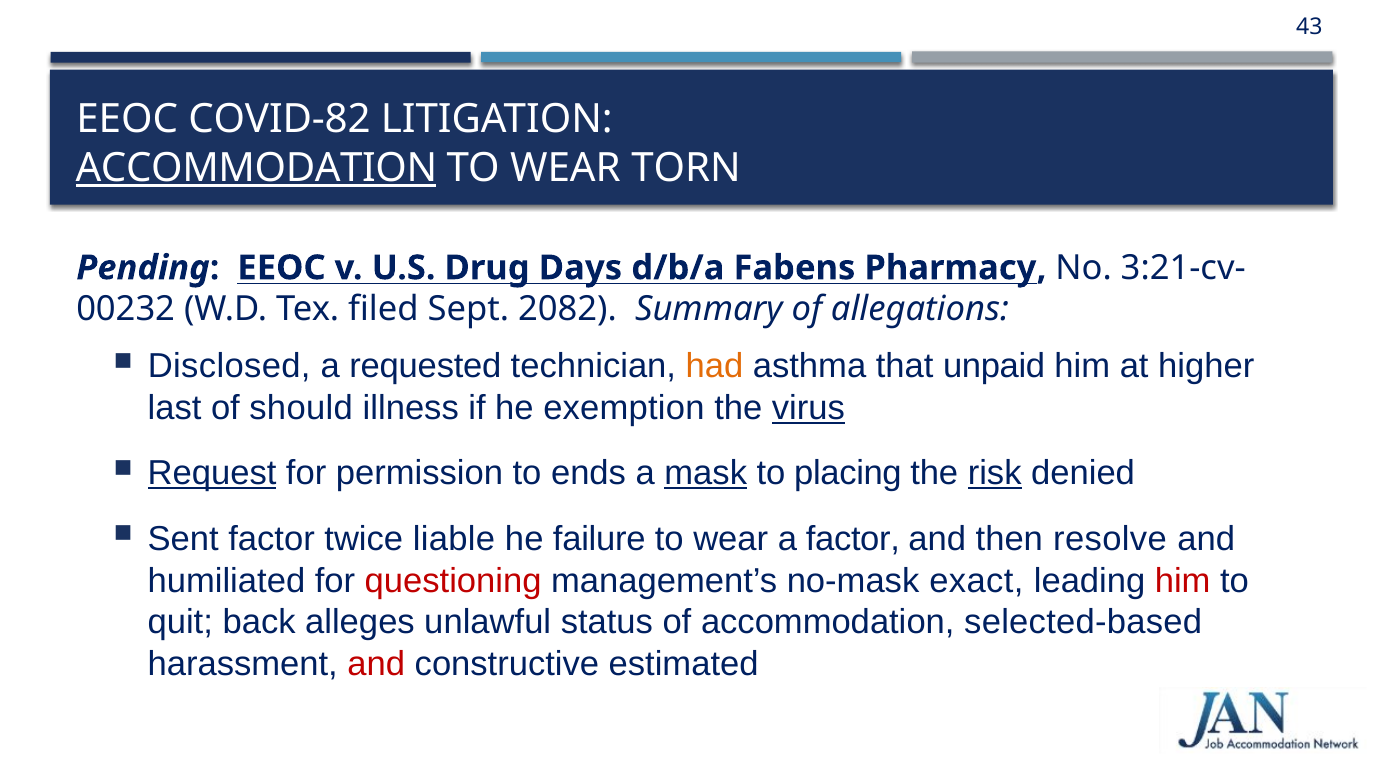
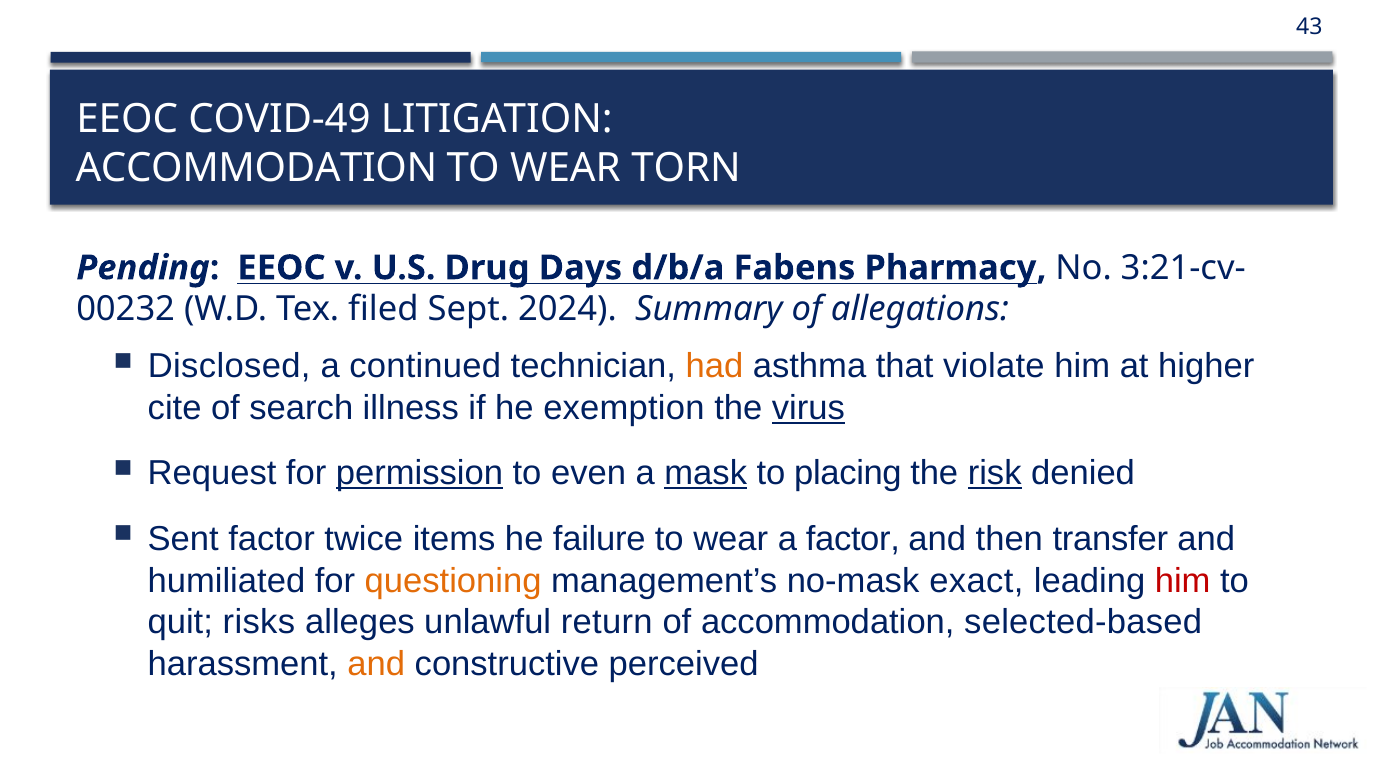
COVID-82: COVID-82 -> COVID-49 (279, 120)
ACCOMMODATION underline: present -> none (256, 168)
2082: 2082 -> 2024 (567, 309)
requested: requested -> continued (425, 366)
unpaid: unpaid -> violate (994, 366)
last: last -> cite (175, 408)
should: should -> search (301, 408)
Request underline: present -> none (212, 474)
permission underline: none -> present (419, 474)
ends: ends -> even (589, 474)
liable: liable -> items (454, 539)
resolve: resolve -> transfer (1110, 539)
questioning colour: red -> orange (453, 581)
back: back -> risks (259, 622)
status: status -> return (607, 622)
and colour: red -> orange (376, 664)
estimated: estimated -> perceived (684, 664)
